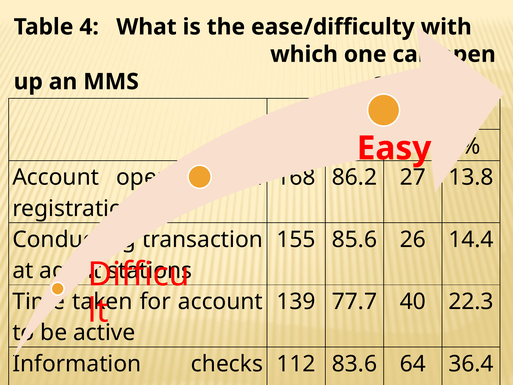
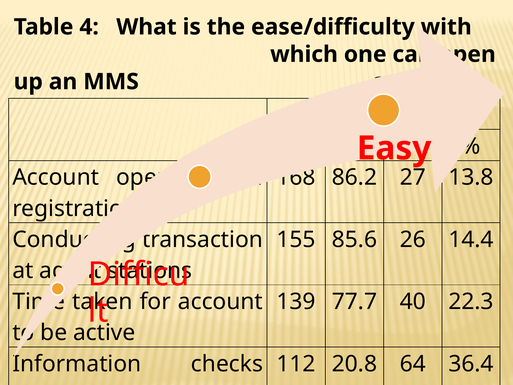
83.6: 83.6 -> 20.8 (354, 364)
